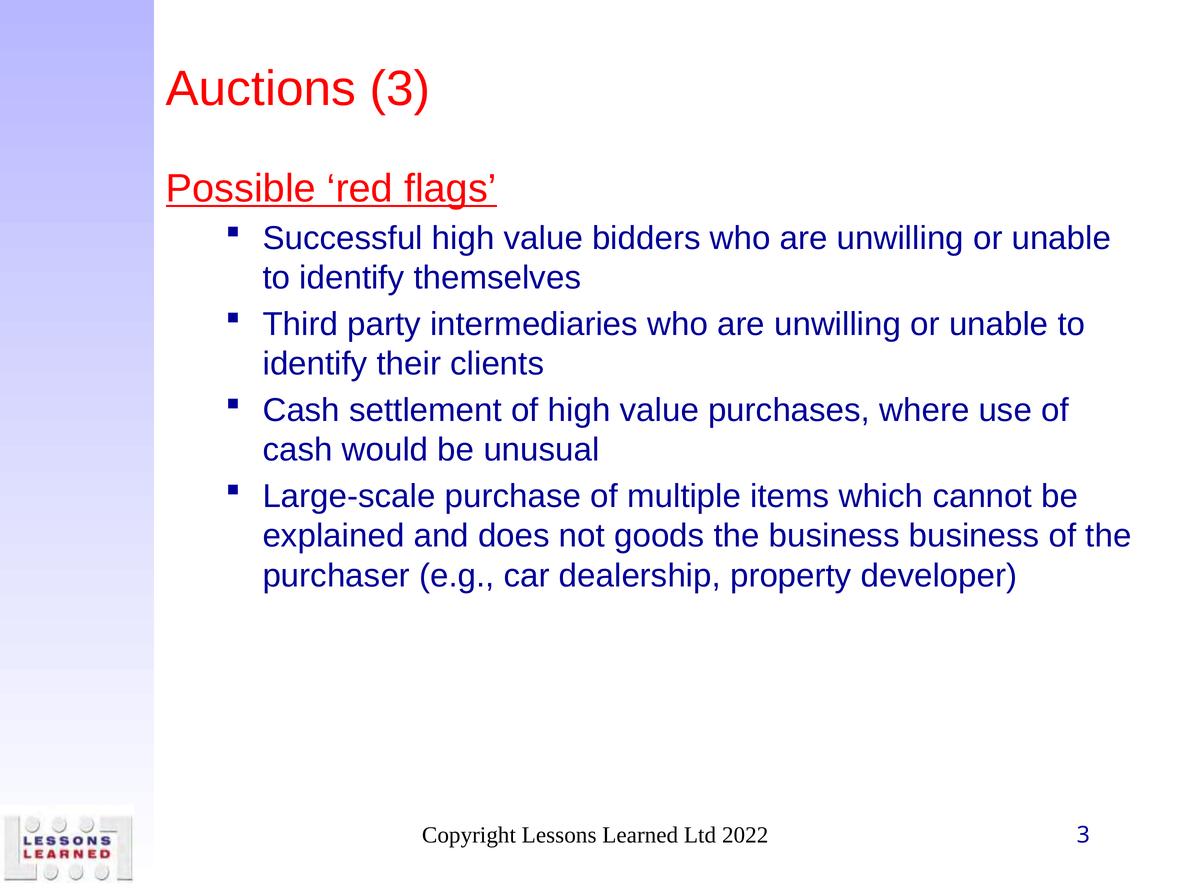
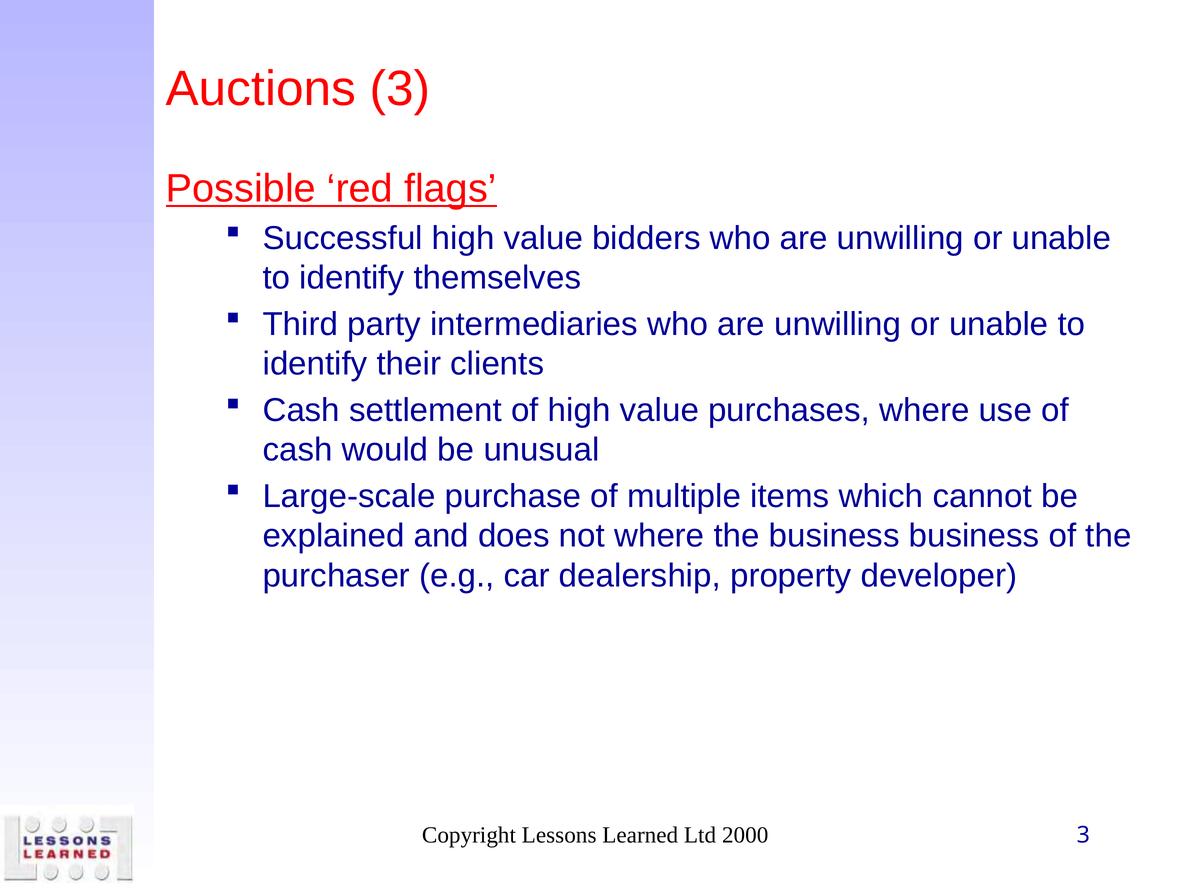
not goods: goods -> where (659, 536)
2022: 2022 -> 2000 (745, 835)
